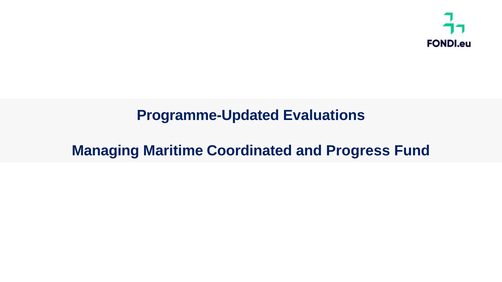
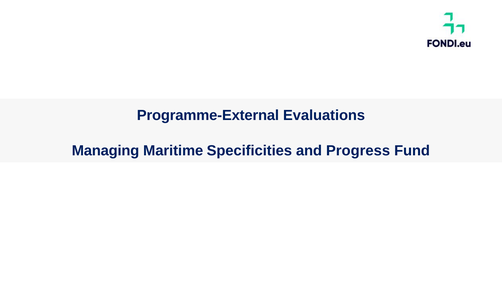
Programme-Updated: Programme-Updated -> Programme-External (208, 116)
Coordinated: Coordinated -> Specificities (249, 151)
